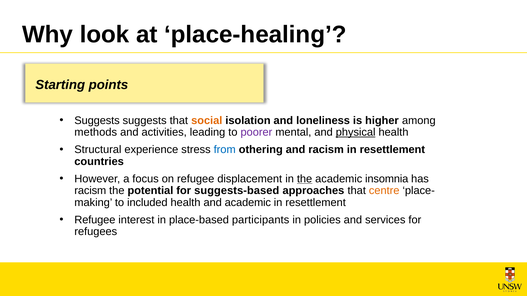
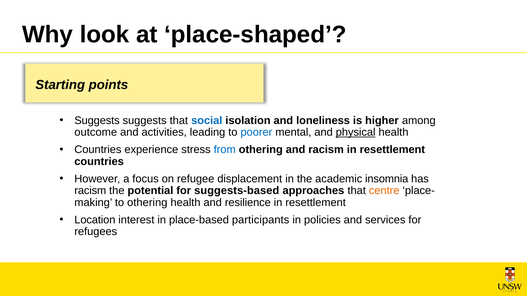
place-healing: place-healing -> place-shaped (255, 35)
social colour: orange -> blue (207, 121)
methods: methods -> outcome (96, 132)
poorer colour: purple -> blue (256, 132)
Structural: Structural -> Countries (98, 150)
the underline: present -> none (305, 179)
to included: included -> othering (147, 203)
and academic: academic -> resilience (248, 203)
Refugee: Refugee -> Location (95, 220)
